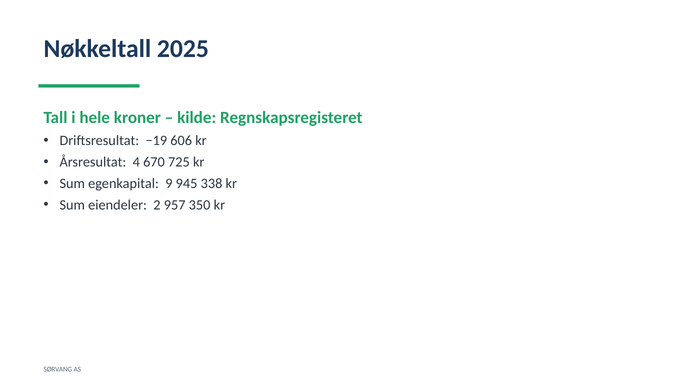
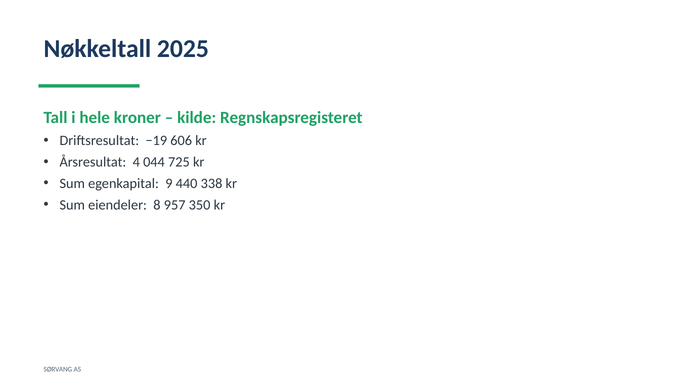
670: 670 -> 044 (154, 162)
945: 945 -> 440 (187, 183)
2: 2 -> 8 (157, 205)
